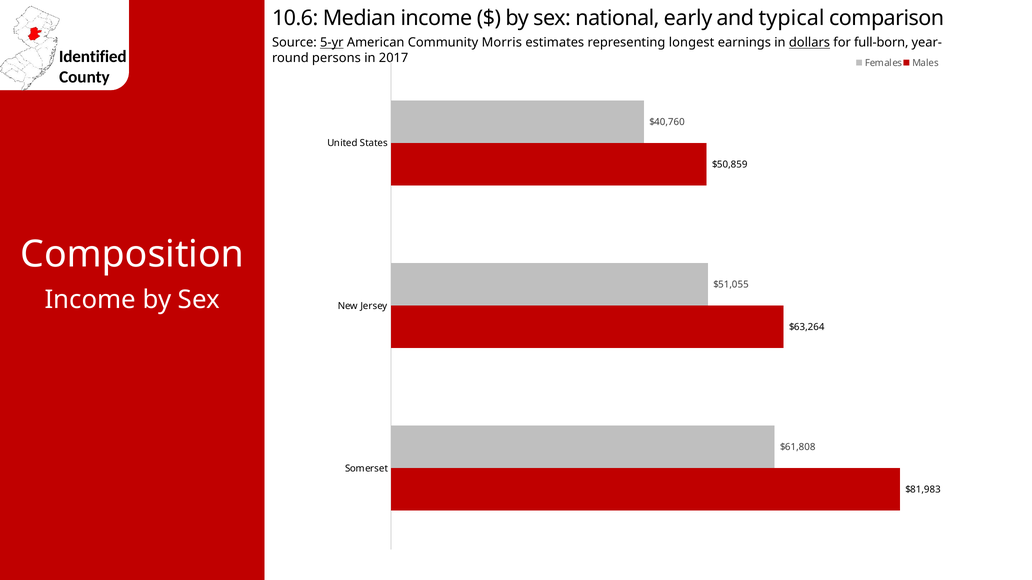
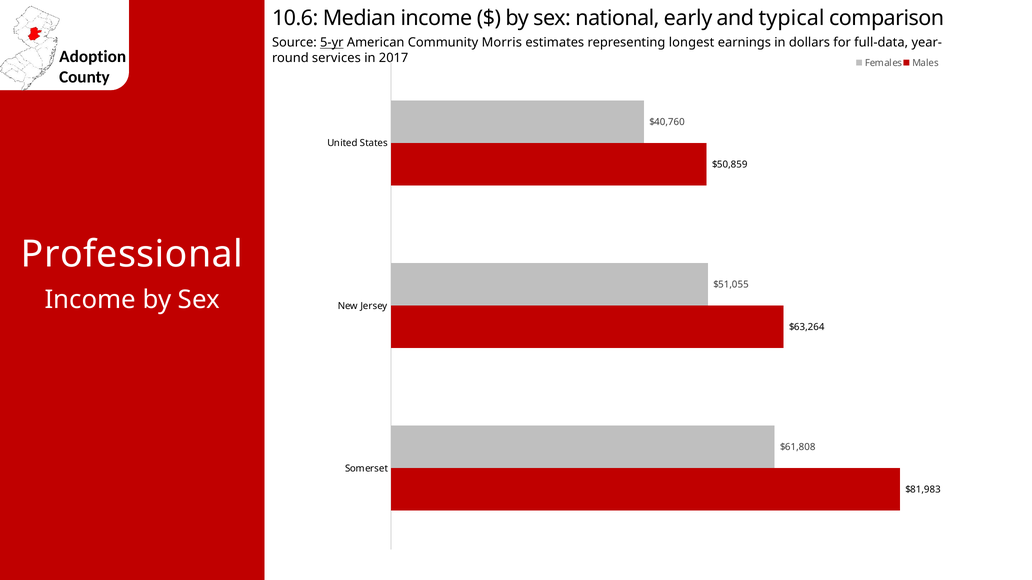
dollars underline: present -> none (809, 43)
full-born: full-born -> full-data (881, 43)
Identified: Identified -> Adoption (93, 57)
persons: persons -> services (336, 58)
Composition: Composition -> Professional (132, 255)
